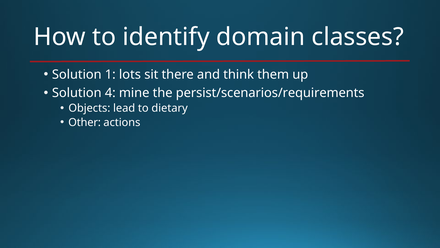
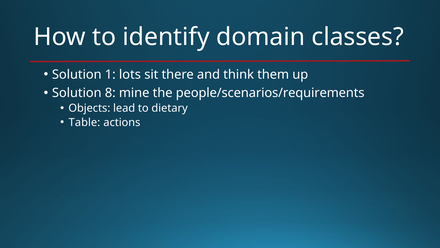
4: 4 -> 8 (110, 93)
persist/scenarios/requirements: persist/scenarios/requirements -> people/scenarios/requirements (270, 93)
Other: Other -> Table (84, 122)
